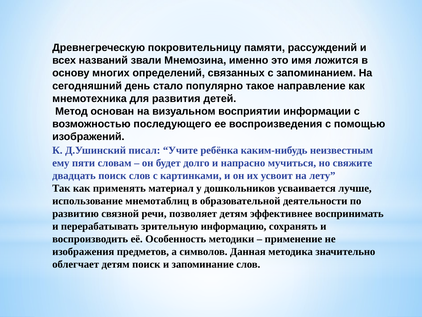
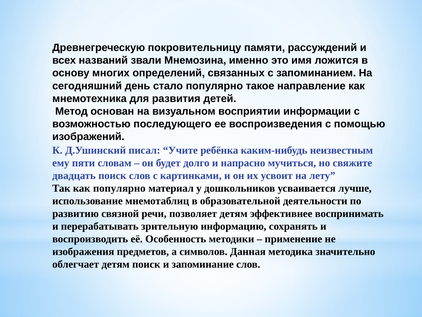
как применять: применять -> популярно (119, 188)
